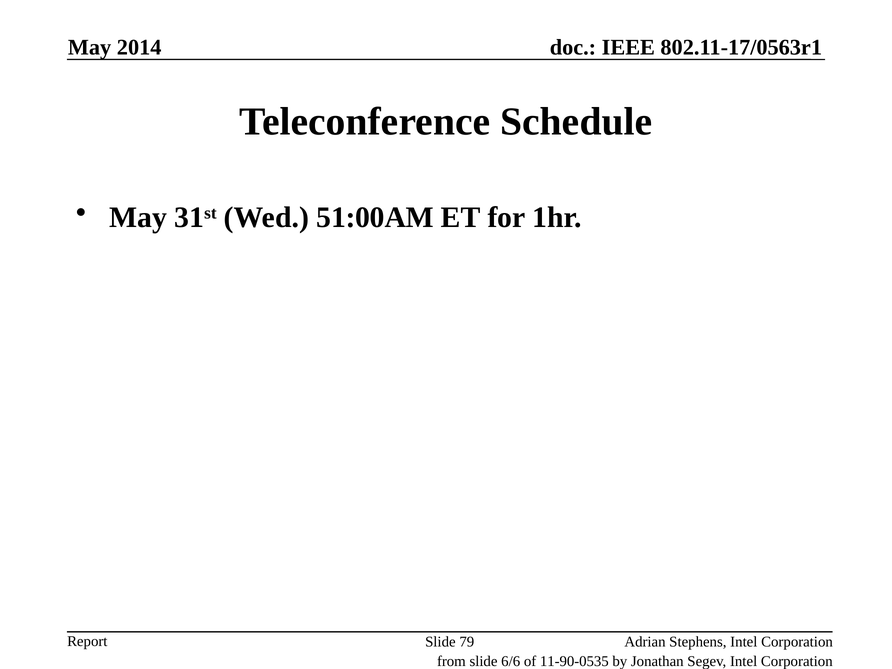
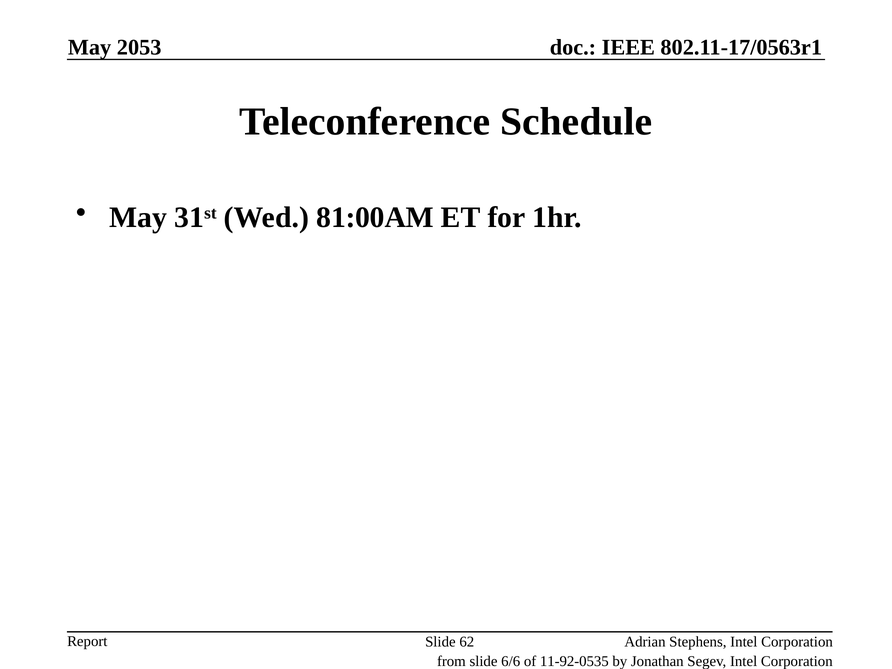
2014: 2014 -> 2053 (139, 48)
51:00AM: 51:00AM -> 81:00AM (375, 218)
79: 79 -> 62 (467, 642)
11-90-0535: 11-90-0535 -> 11-92-0535 (574, 661)
